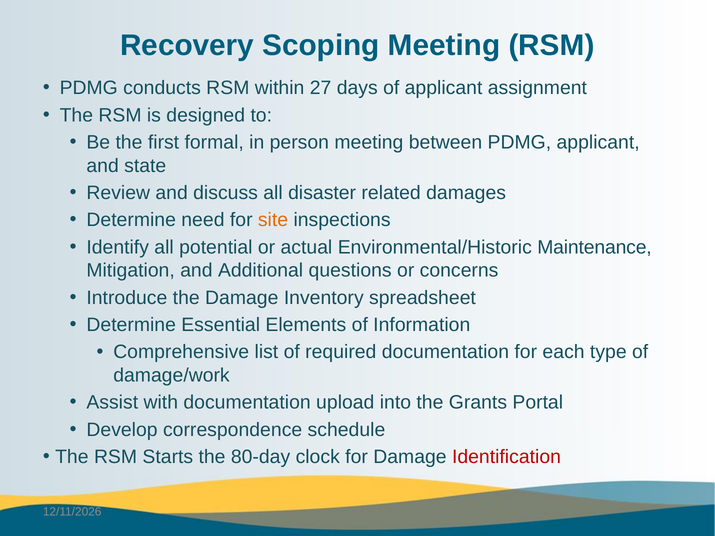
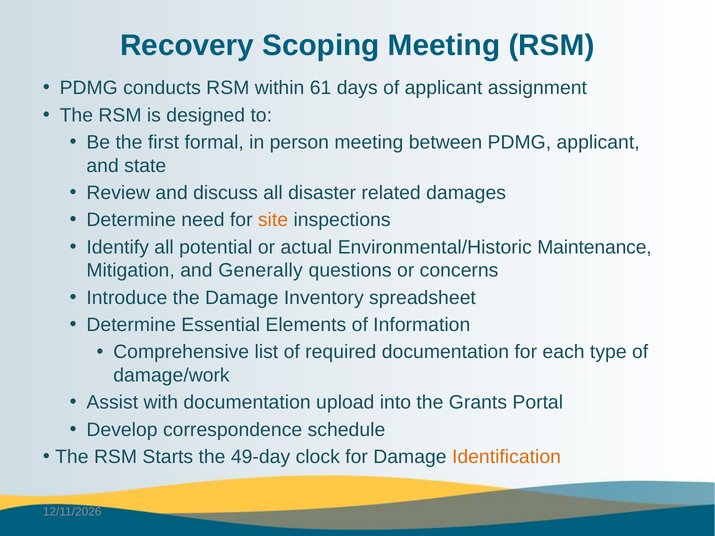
27: 27 -> 61 (321, 88)
Additional: Additional -> Generally (261, 271)
80-day: 80-day -> 49-day (261, 457)
Identification colour: red -> orange (506, 457)
